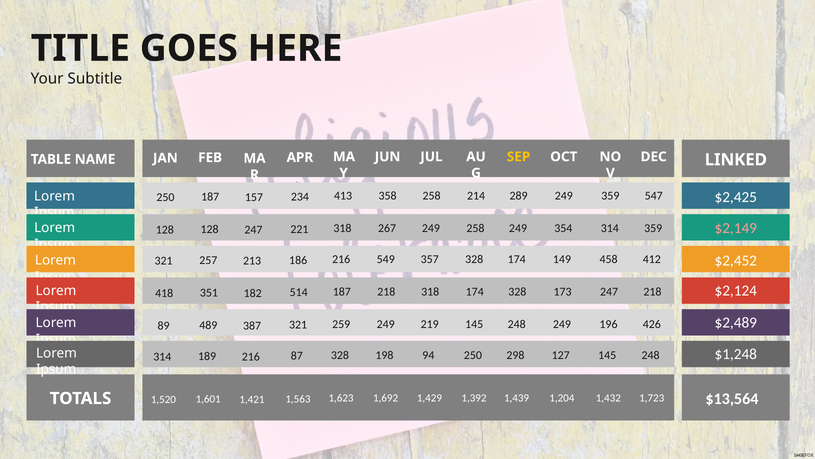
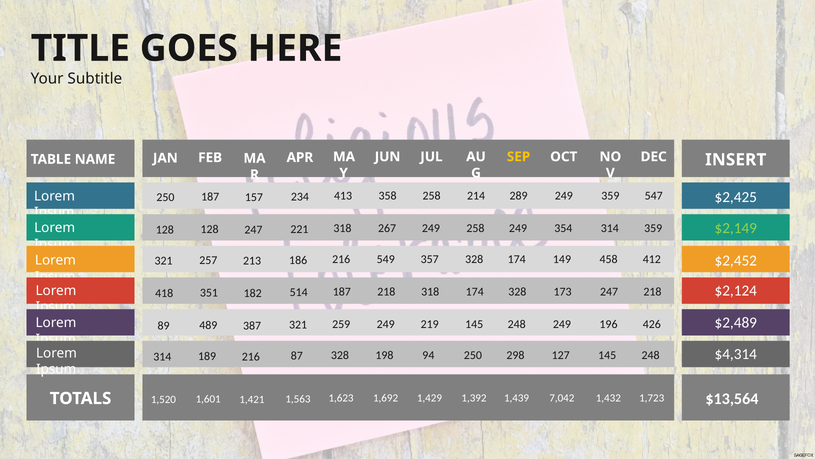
LINKED: LINKED -> INSERT (736, 160)
$2,149 colour: pink -> light green (736, 228)
$1,248: $1,248 -> $4,314 (736, 354)
1,204: 1,204 -> 7,042 (562, 398)
